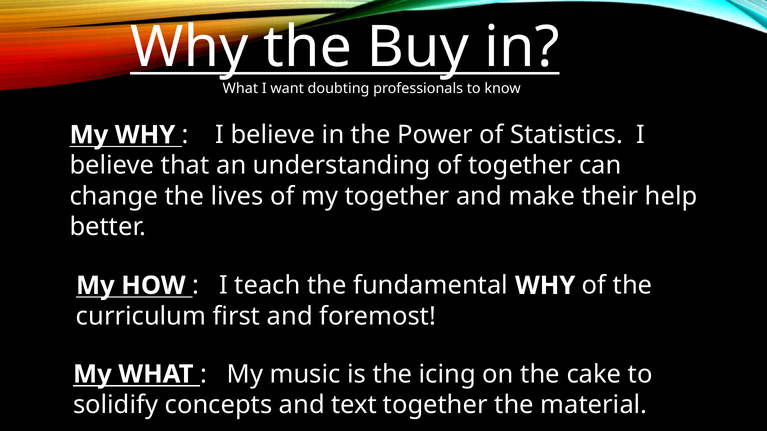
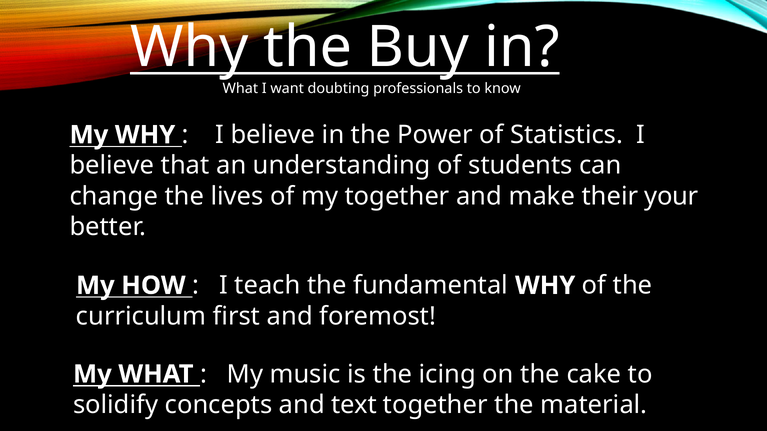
of together: together -> students (520, 166)
help: help -> your (671, 196)
